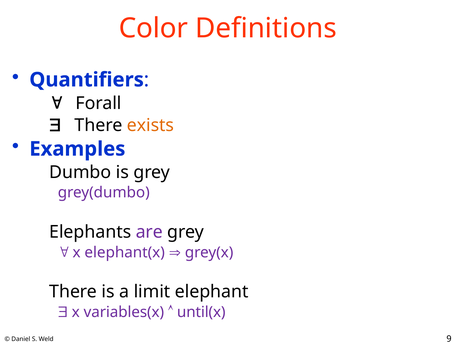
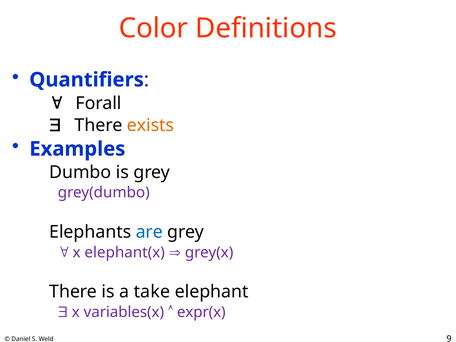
are colour: purple -> blue (149, 232)
limit: limit -> take (152, 292)
until(x: until(x -> expr(x (201, 312)
